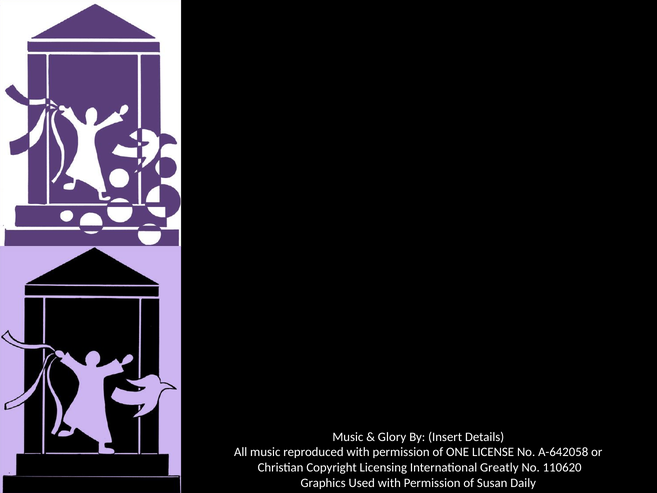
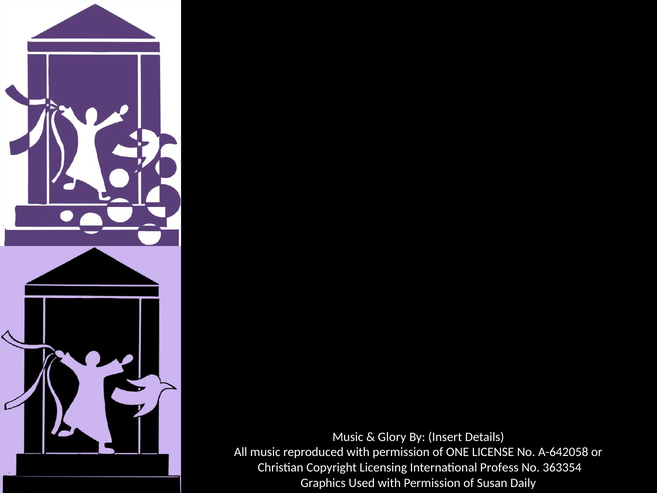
Greatly: Greatly -> Profess (499, 467)
110620: 110620 -> 363354 (562, 467)
